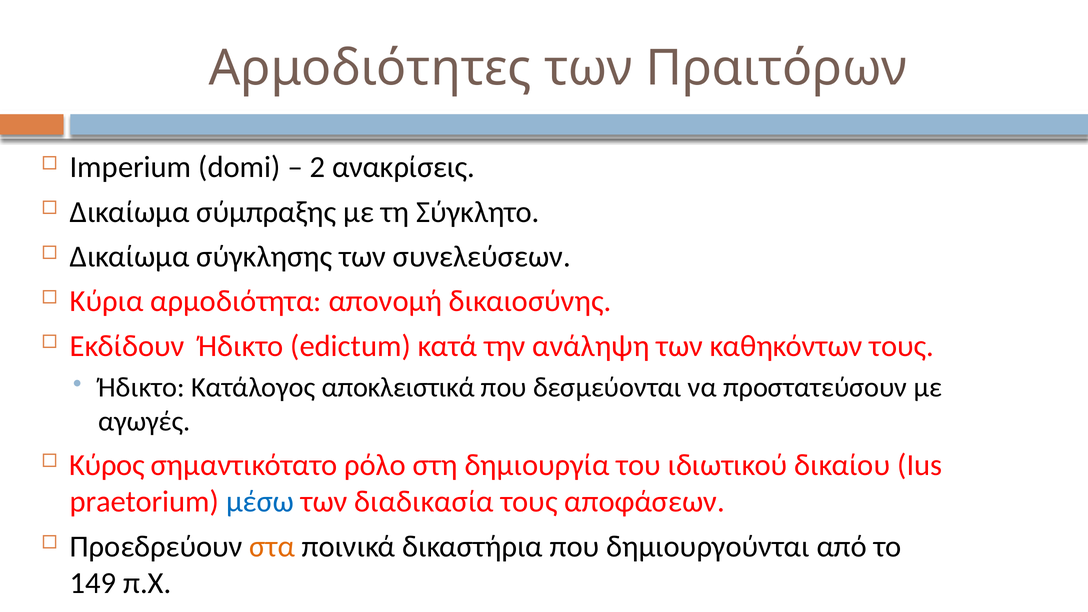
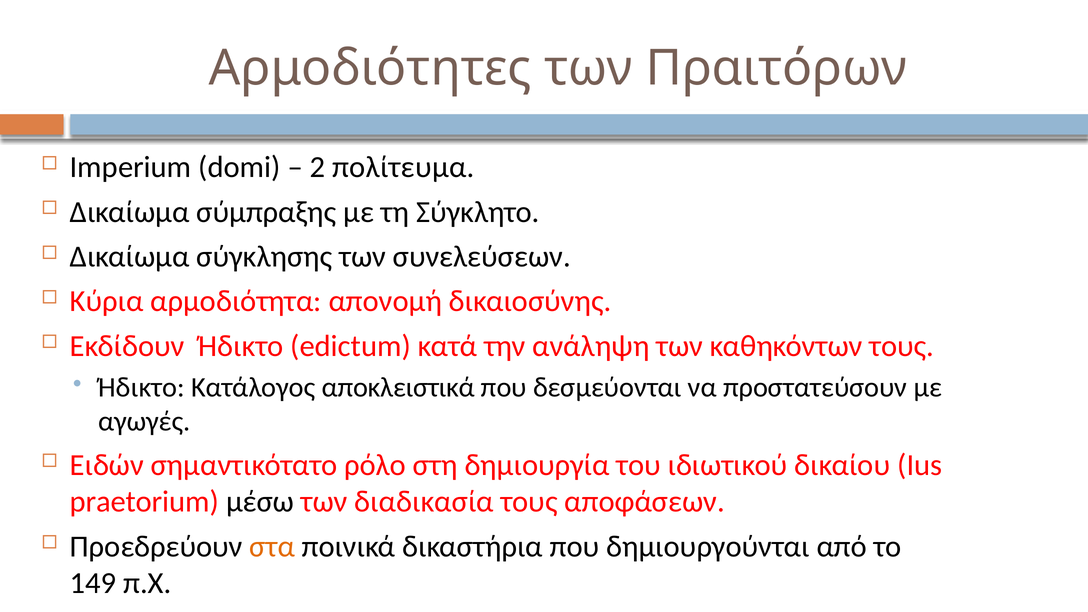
ανακρίσεις: ανακρίσεις -> πολίτευμα (403, 167)
Κύρος: Κύρος -> Ειδών (107, 465)
μέσω colour: blue -> black (260, 502)
